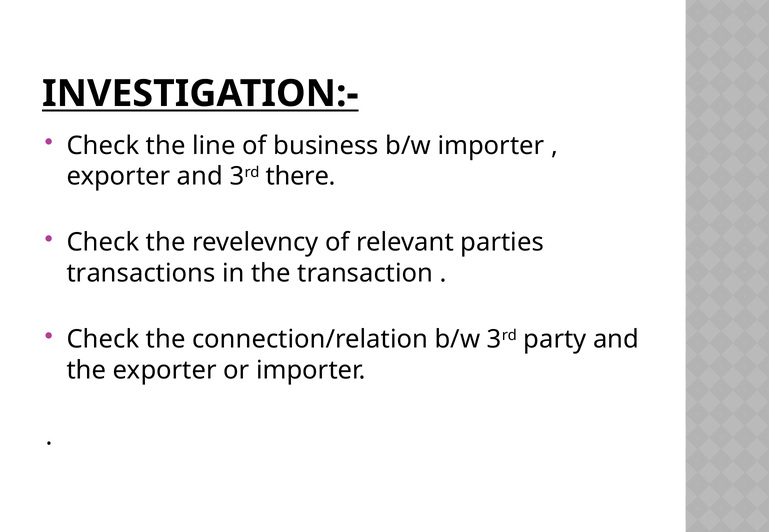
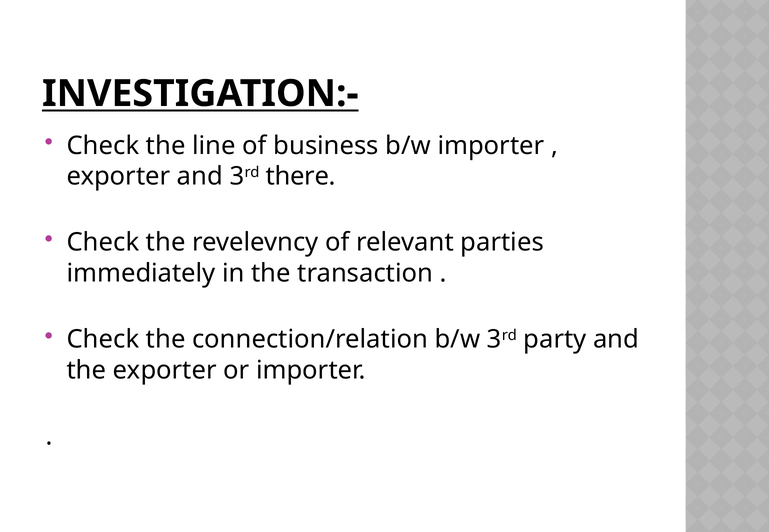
transactions: transactions -> immediately (141, 273)
